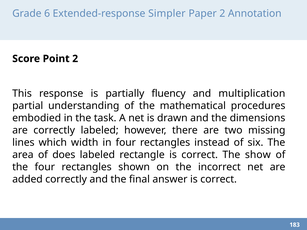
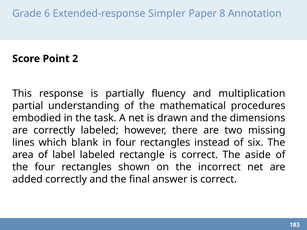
Paper 2: 2 -> 8 (222, 13)
width: width -> blank (85, 143)
does: does -> label (64, 155)
show: show -> aside (258, 155)
